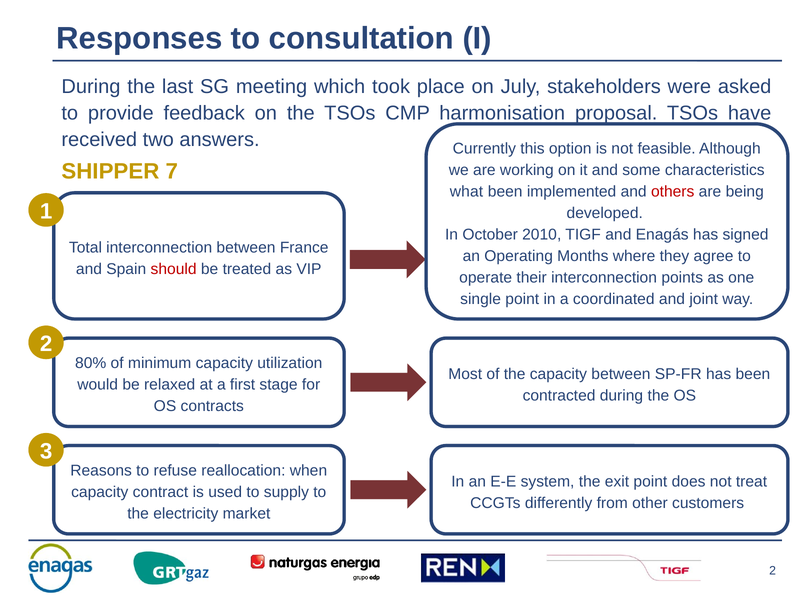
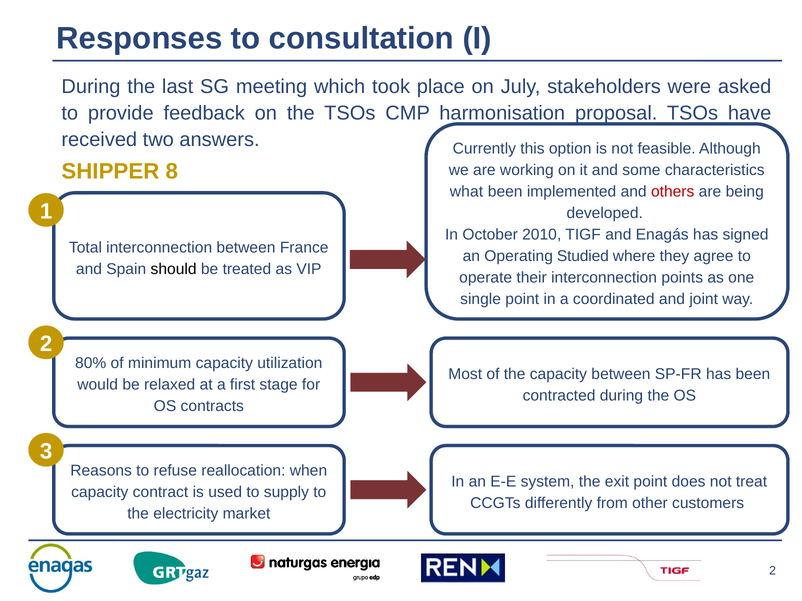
7: 7 -> 8 (172, 171)
Months: Months -> Studied (583, 256)
should colour: red -> black (174, 269)
